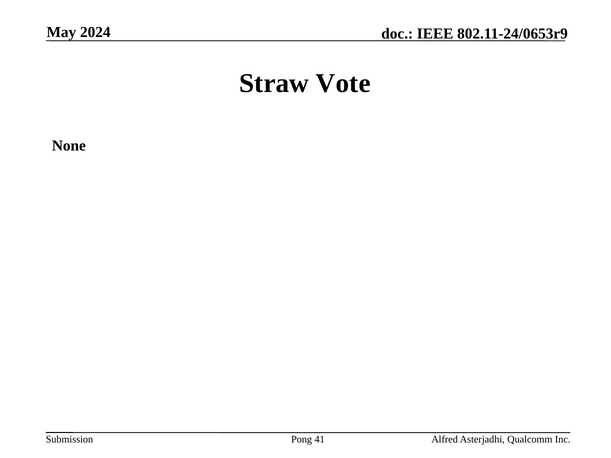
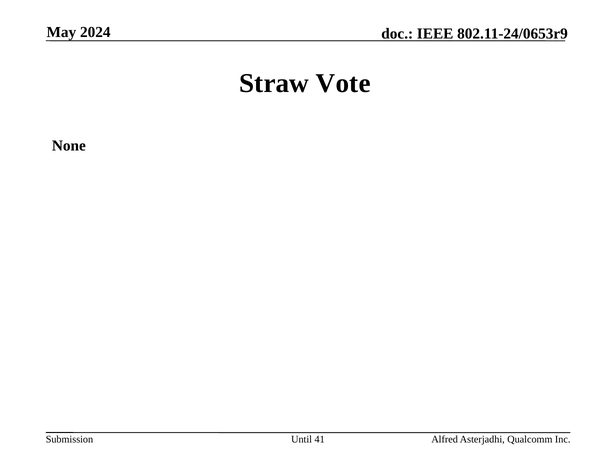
Pong: Pong -> Until (302, 439)
